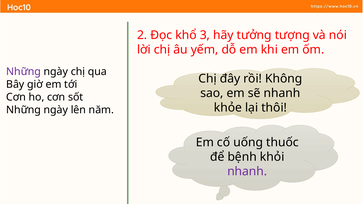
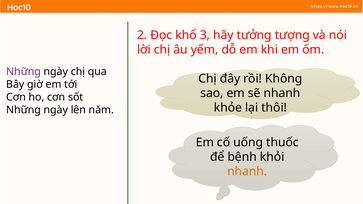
nhanh colour: purple -> orange (247, 172)
